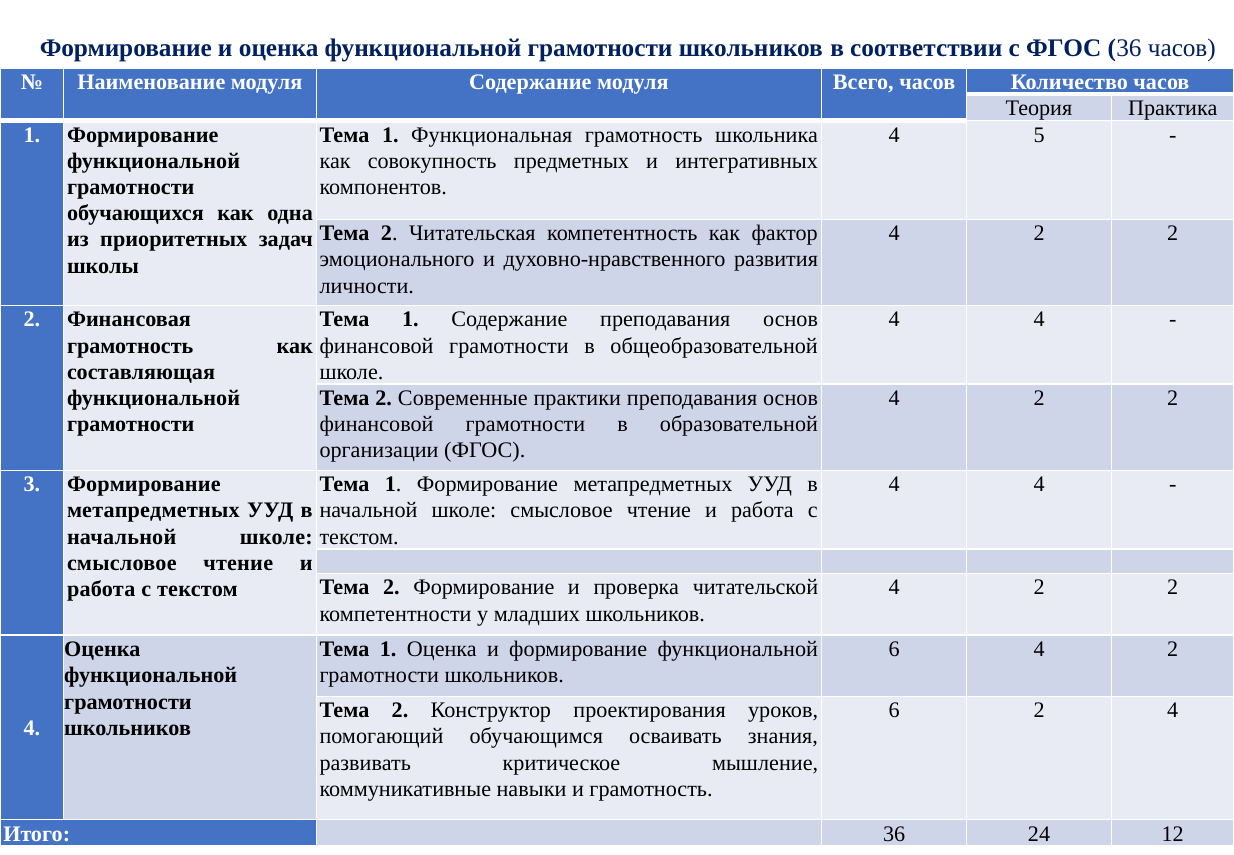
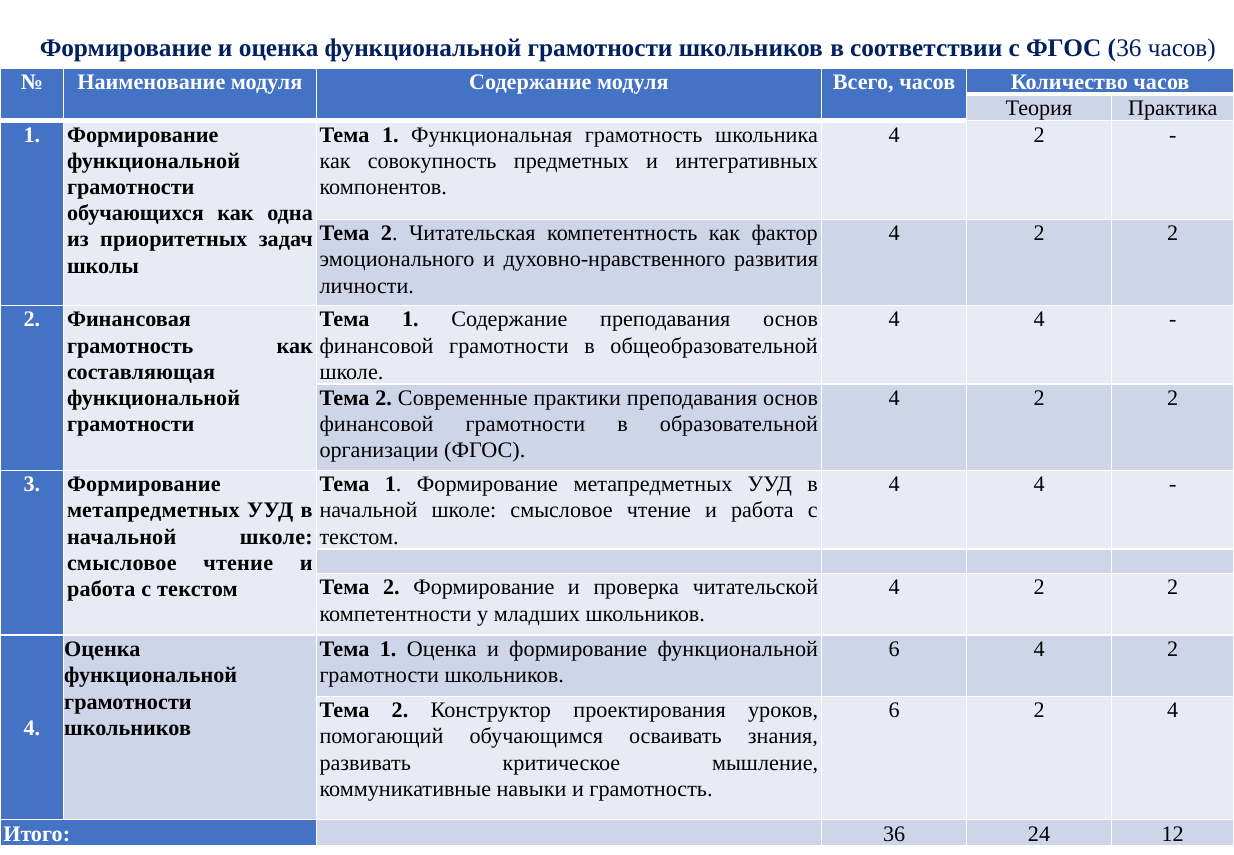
5: 5 -> 2 (1039, 135)
